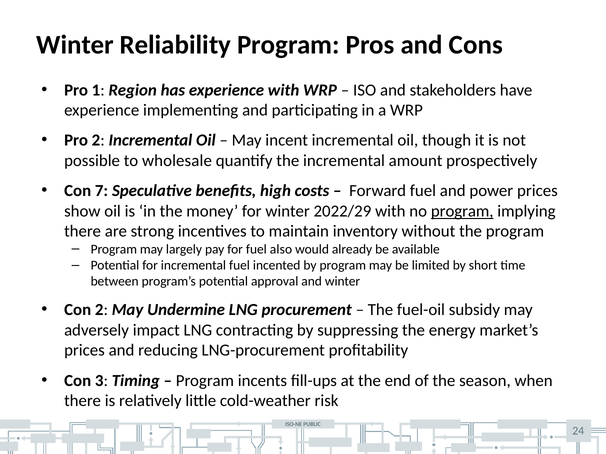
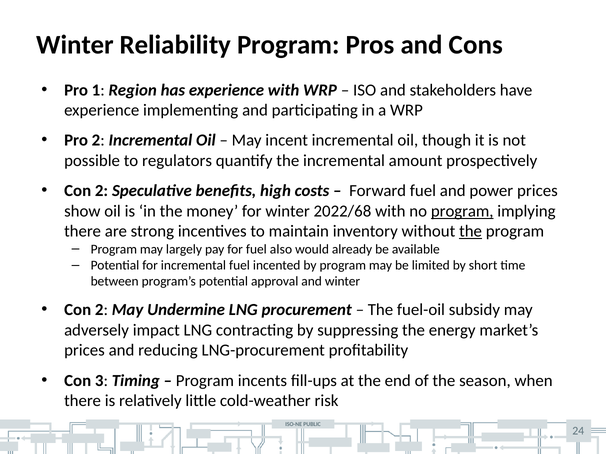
wholesale: wholesale -> regulators (177, 161)
7: 7 -> 2 (102, 191)
2022/29: 2022/29 -> 2022/68 (342, 211)
the underline: none -> present (471, 231)
